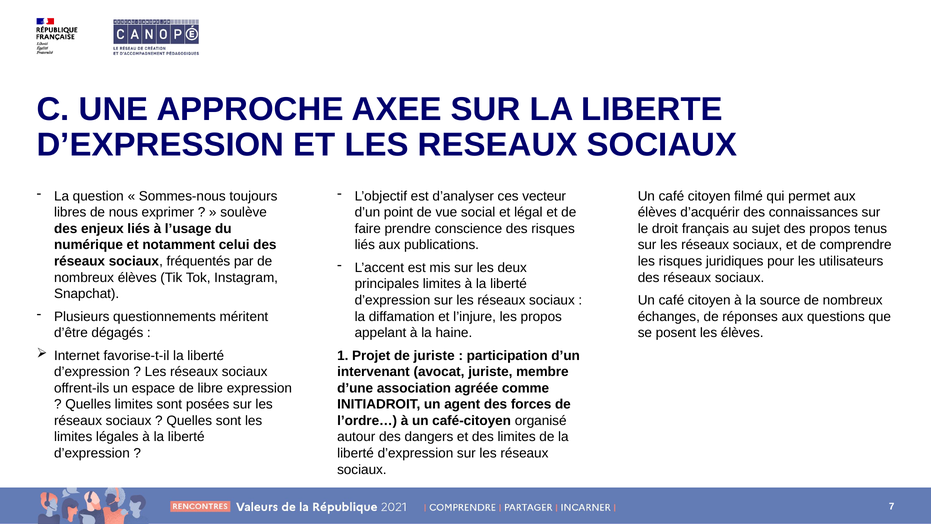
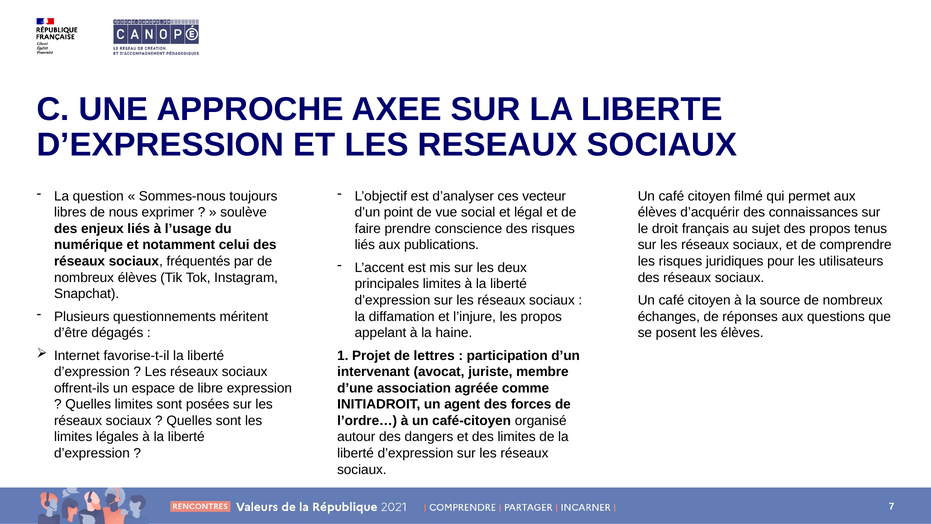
de juriste: juriste -> lettres (434, 355)
